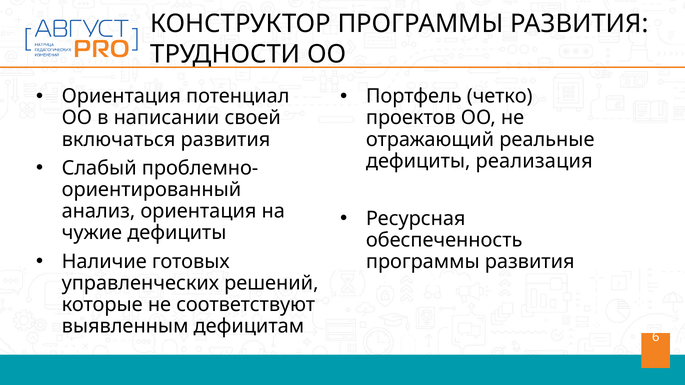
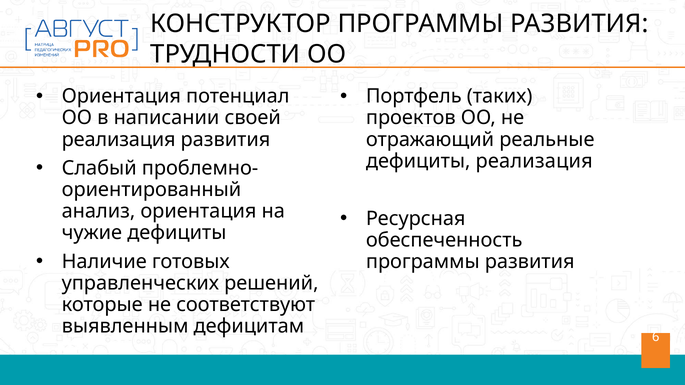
четко: четко -> таких (500, 96)
включаться: включаться -> реализация (119, 140)
